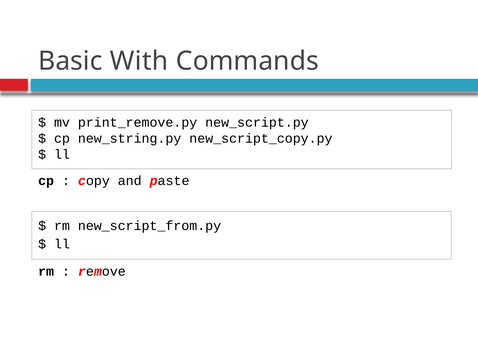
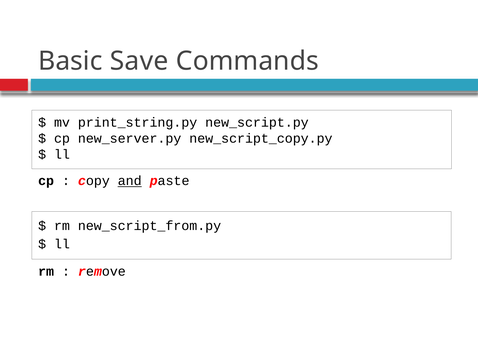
With: With -> Save (139, 61)
print_remove.py: print_remove.py -> print_string.py (138, 122)
new_string.py: new_string.py -> new_server.py (130, 138)
and underline: none -> present (130, 181)
